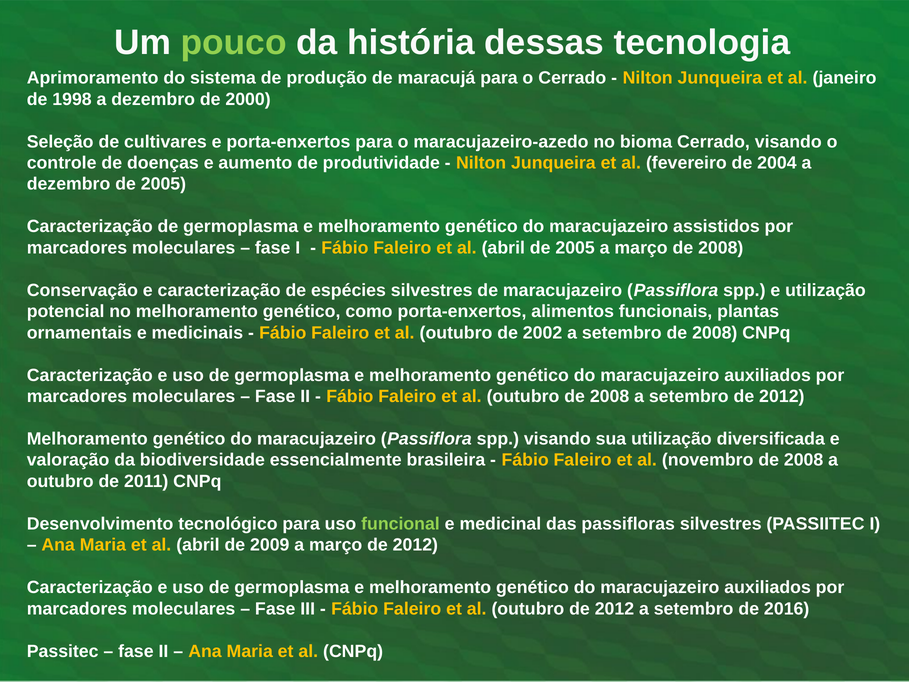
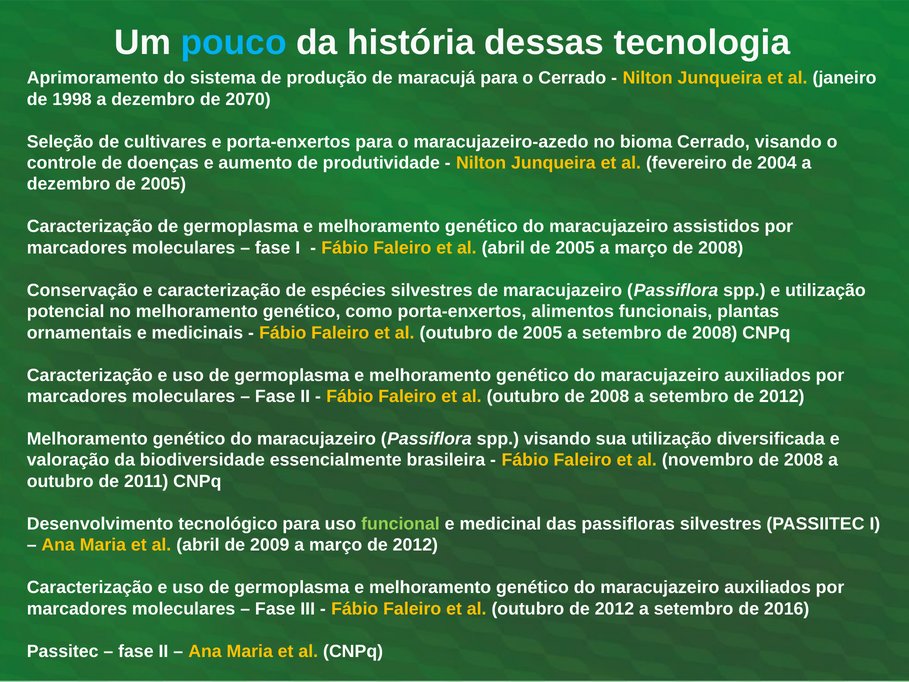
pouco colour: light green -> light blue (234, 42)
2000: 2000 -> 2070 (248, 99)
outubro de 2002: 2002 -> 2005 (543, 333)
